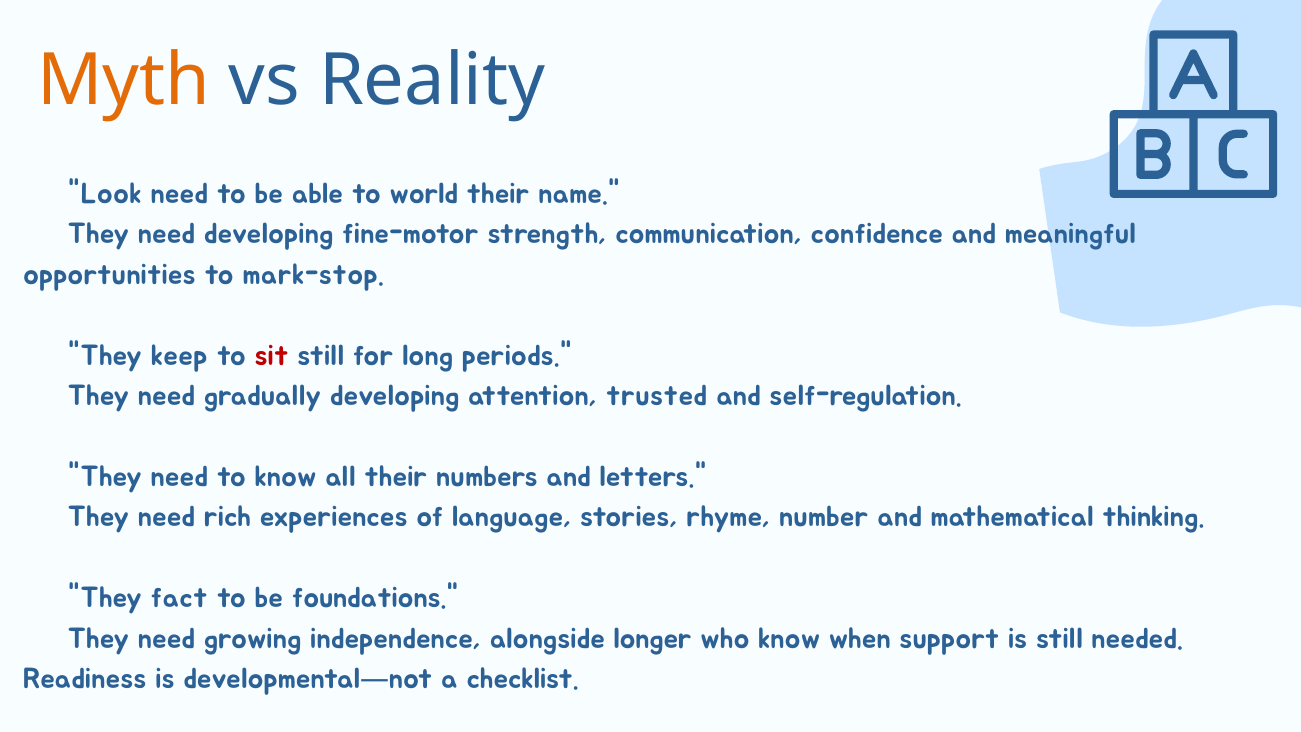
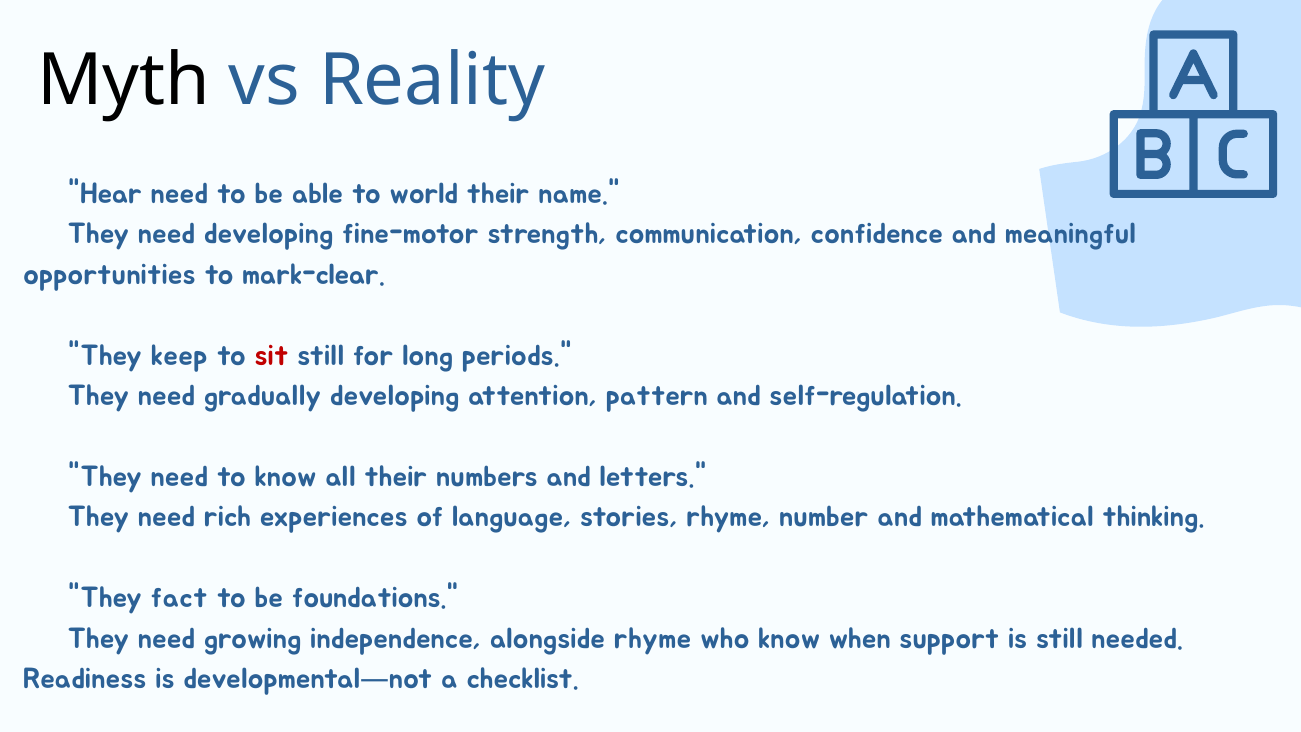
Myth colour: orange -> black (124, 81)
Look: Look -> Hear (105, 194)
mark-stop: mark-stop -> mark-clear (314, 274)
trusted: trusted -> pattern (657, 396)
alongside longer: longer -> rhyme (653, 639)
